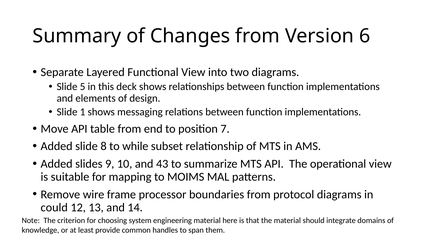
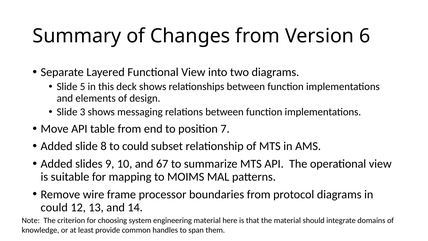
1: 1 -> 3 (83, 112)
to while: while -> could (135, 146)
43: 43 -> 67 (162, 164)
